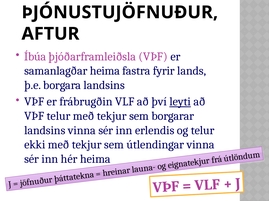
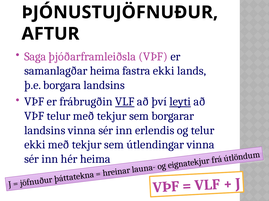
Íbúa: Íbúa -> Saga (35, 57)
fastra fyrir: fyrir -> ekki (164, 71)
VLF underline: none -> present (125, 102)
